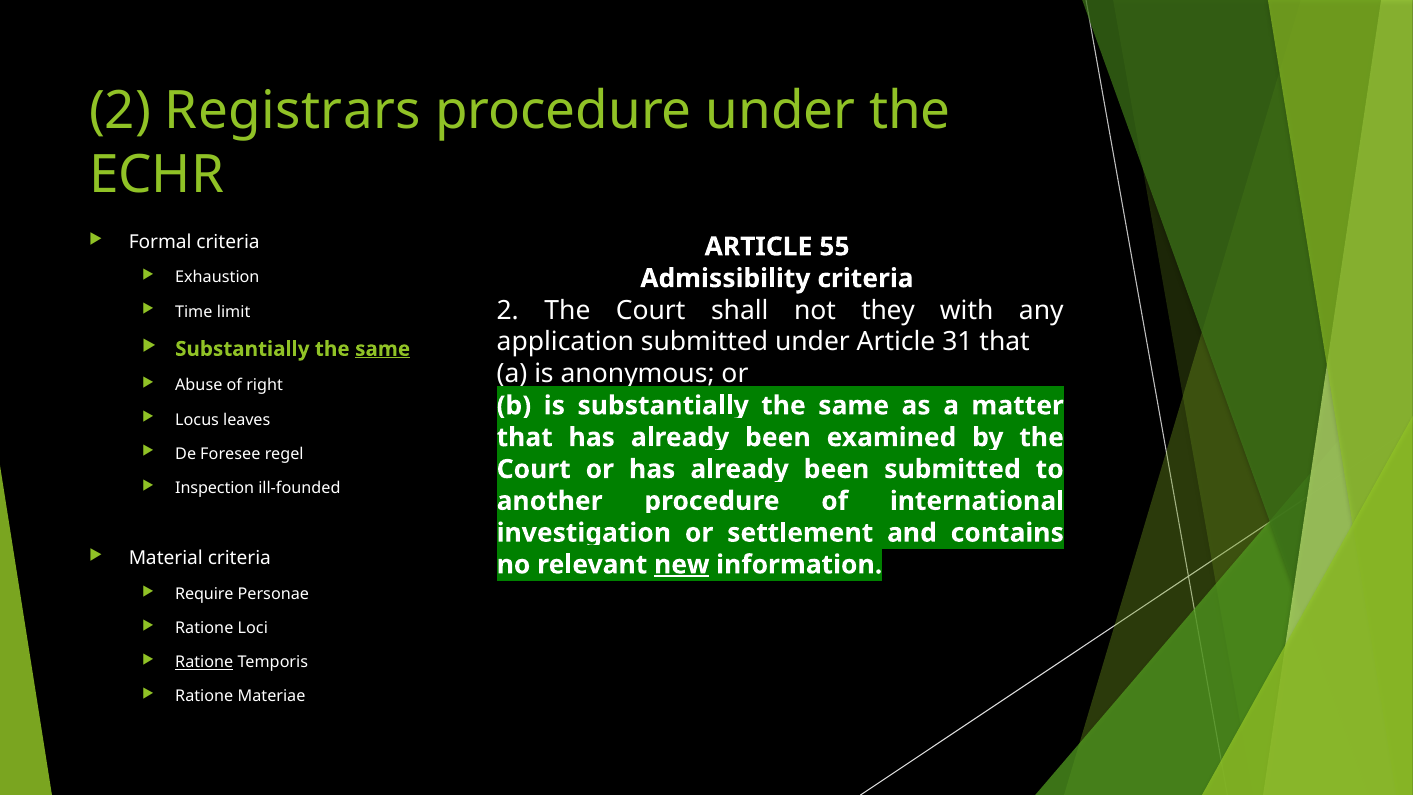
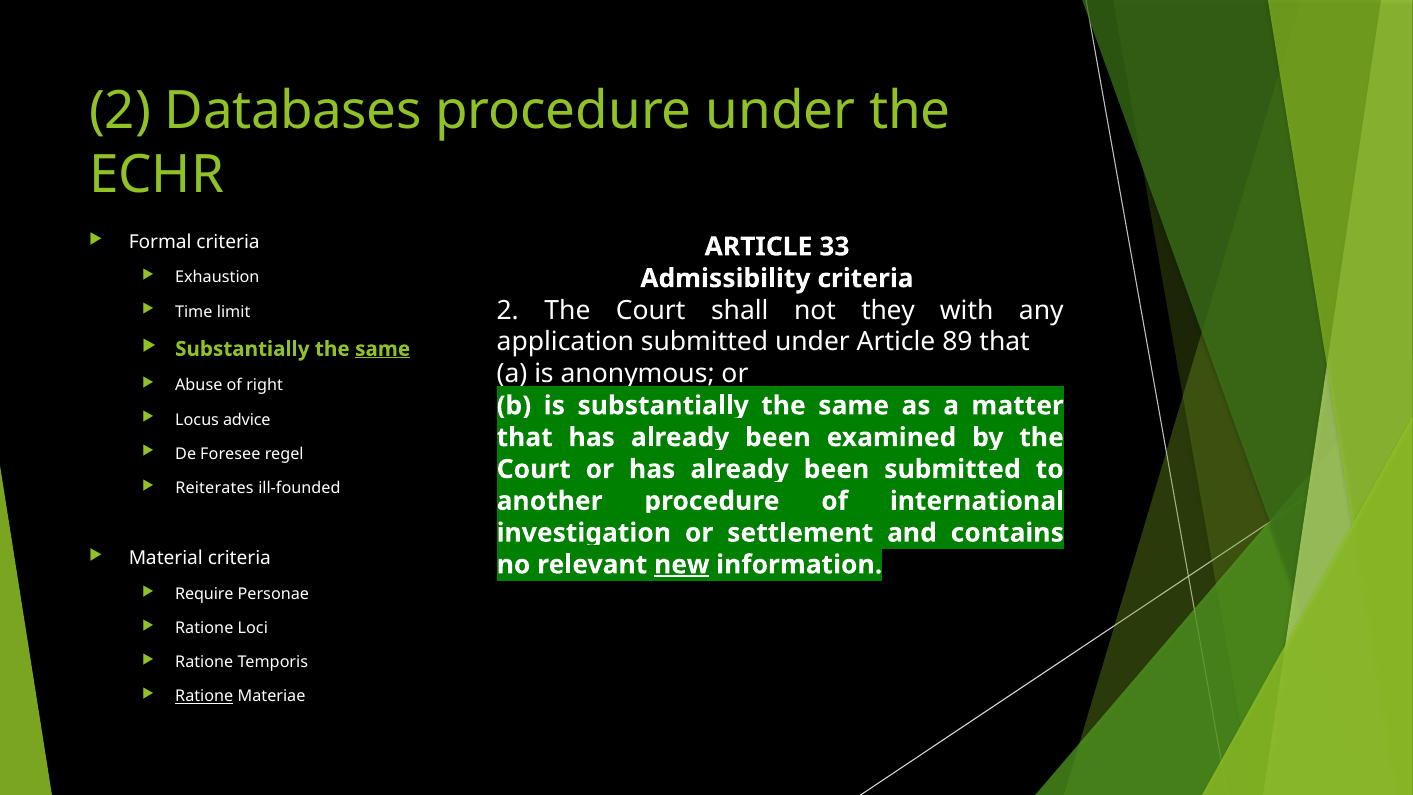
Registrars: Registrars -> Databases (293, 111)
55: 55 -> 33 (834, 247)
31: 31 -> 89 (957, 342)
leaves: leaves -> advice (247, 420)
Inspection: Inspection -> Reiterates (215, 488)
Ratione underline: present -> none (204, 662)
Ratione underline: none -> present (204, 696)
